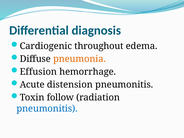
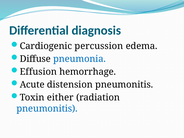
throughout: throughout -> percussion (99, 46)
pneumonia colour: orange -> blue (79, 59)
follow: follow -> either (60, 98)
